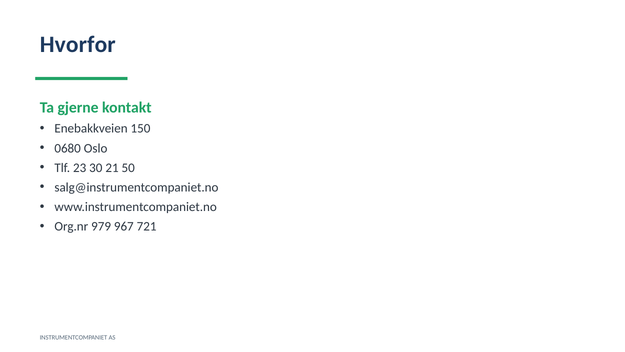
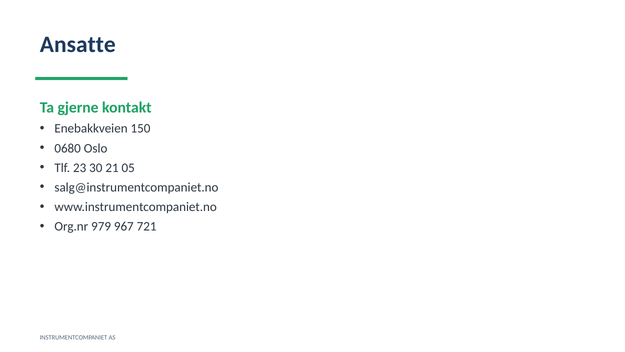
Hvorfor: Hvorfor -> Ansatte (78, 45)
50: 50 -> 05 (128, 168)
